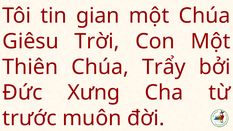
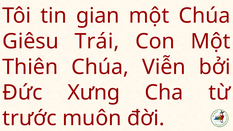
Trời: Trời -> Trái (97, 41)
Trẩy: Trẩy -> Viễn (164, 67)
